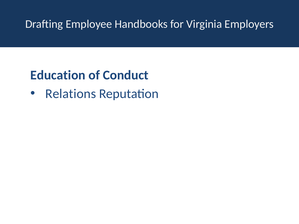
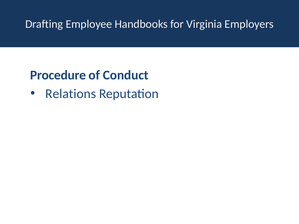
Education: Education -> Procedure (58, 75)
